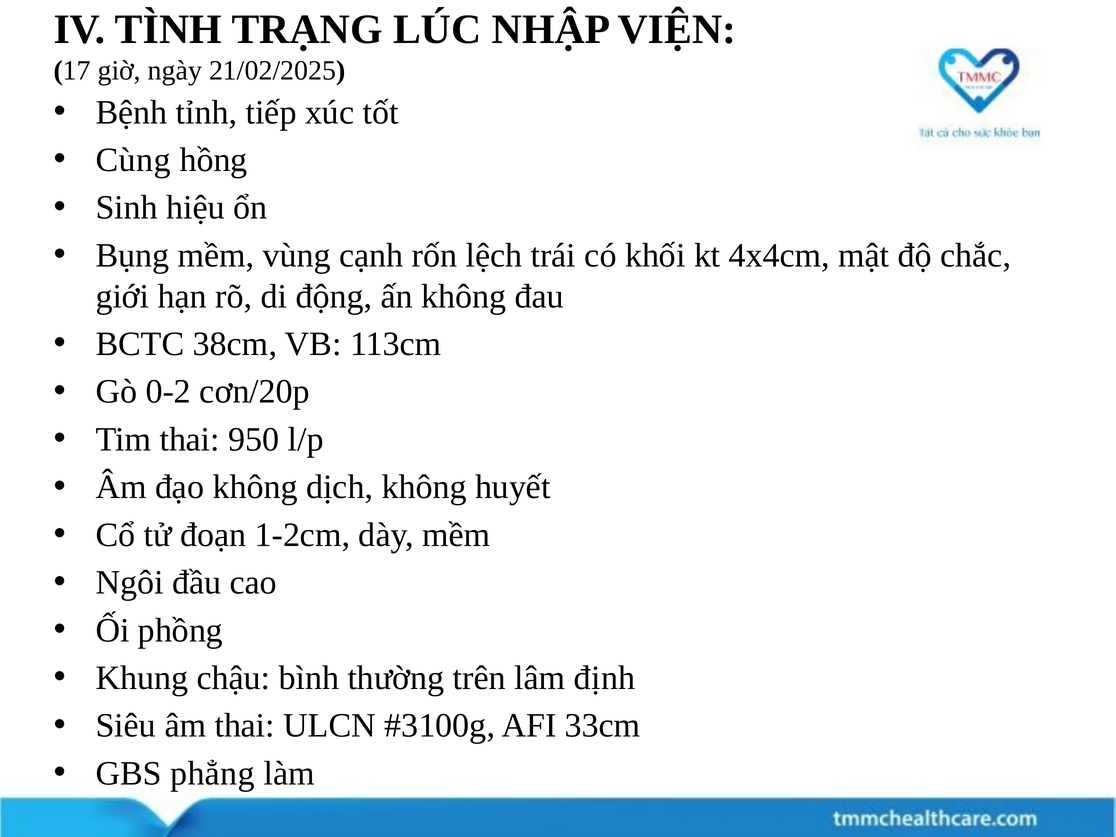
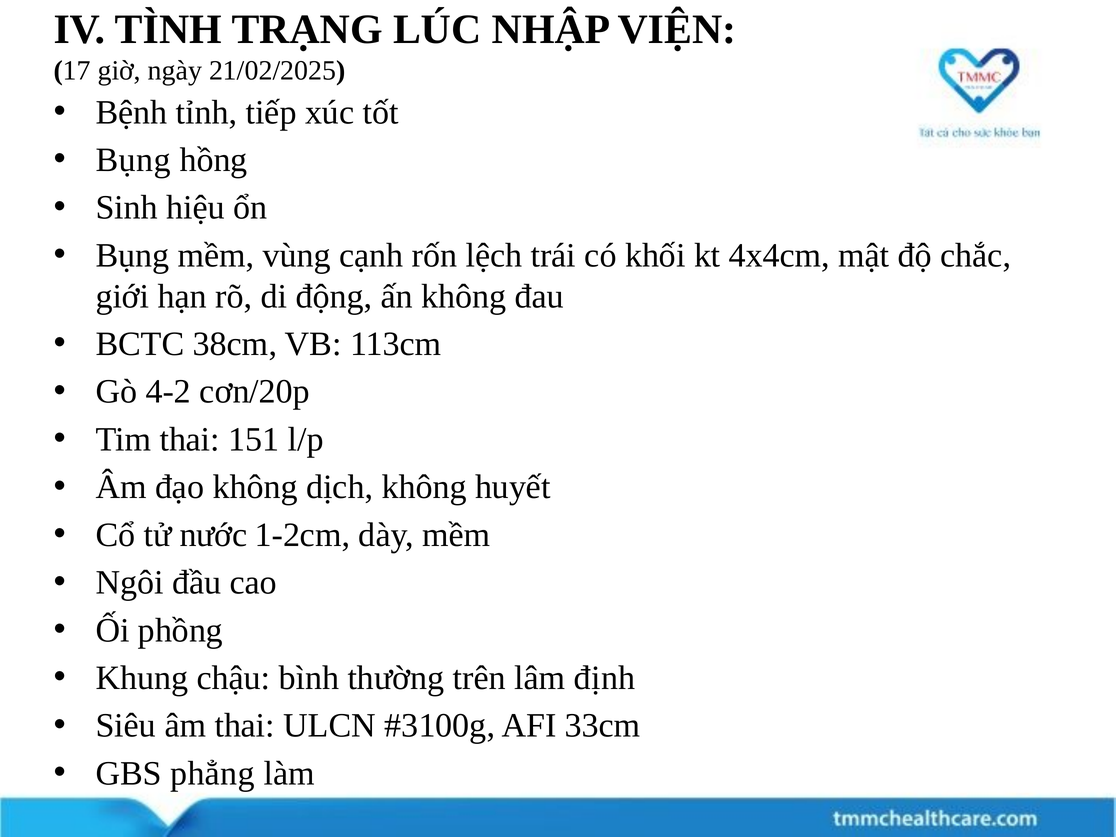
Cùng: Cùng -> Bụng (133, 160)
0-2: 0-2 -> 4-2 (168, 392)
950: 950 -> 151 (254, 439)
đoạn: đoạn -> nước (213, 535)
